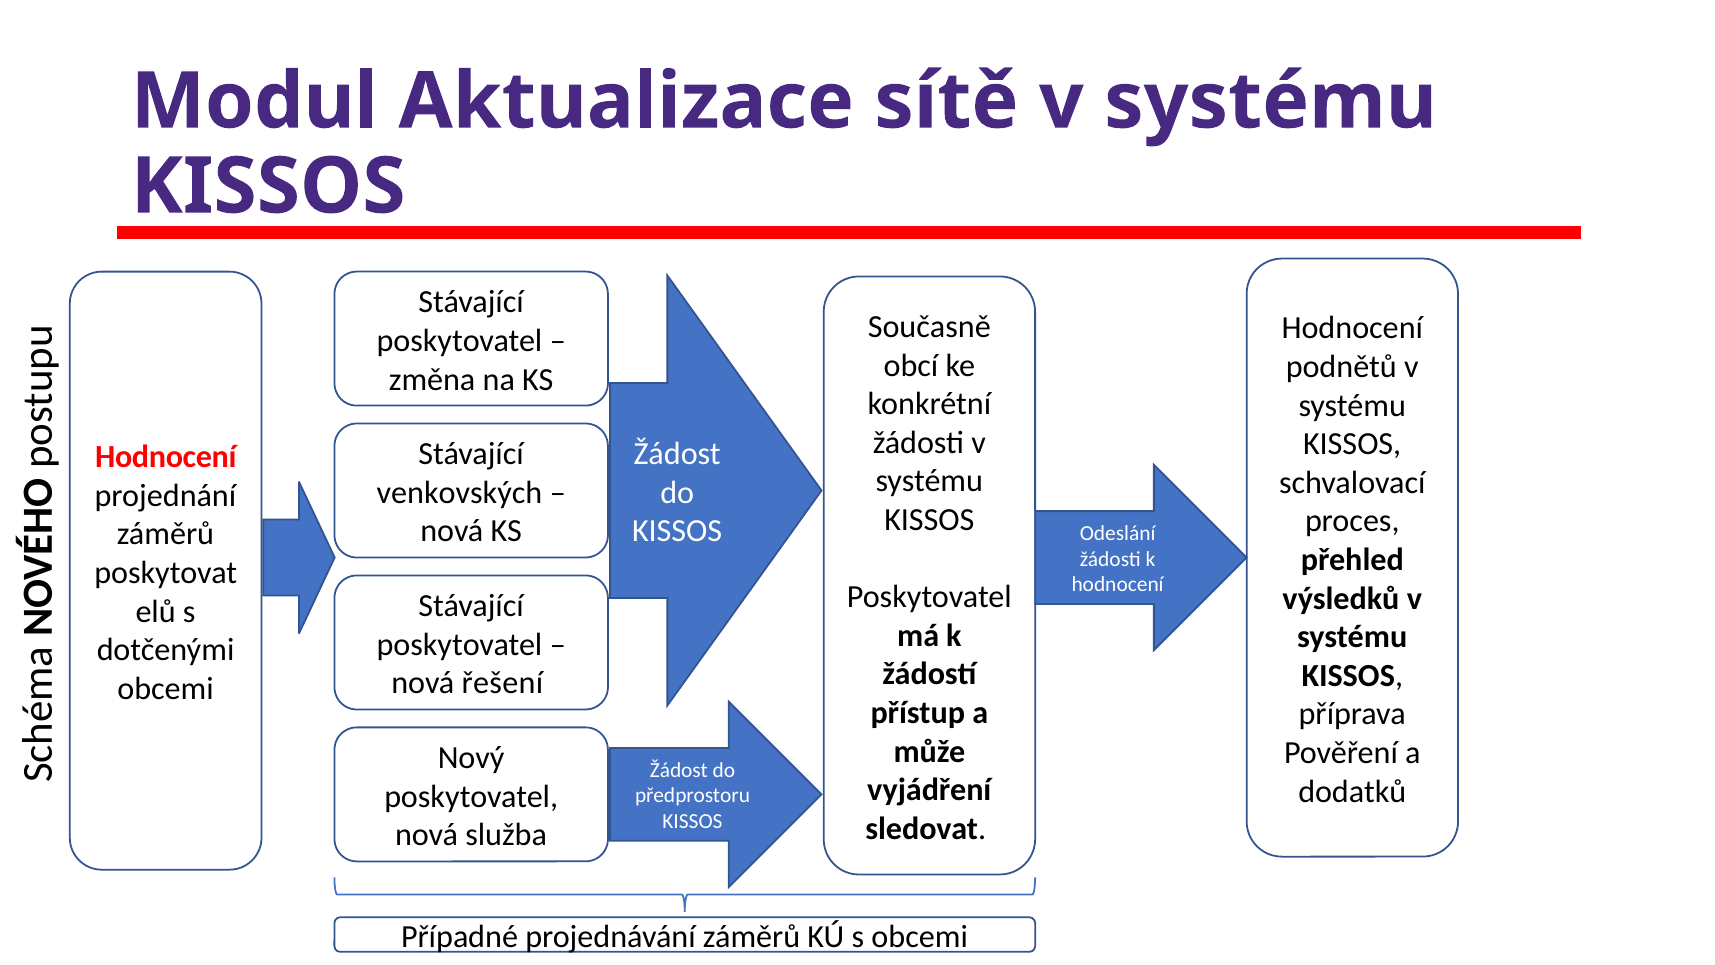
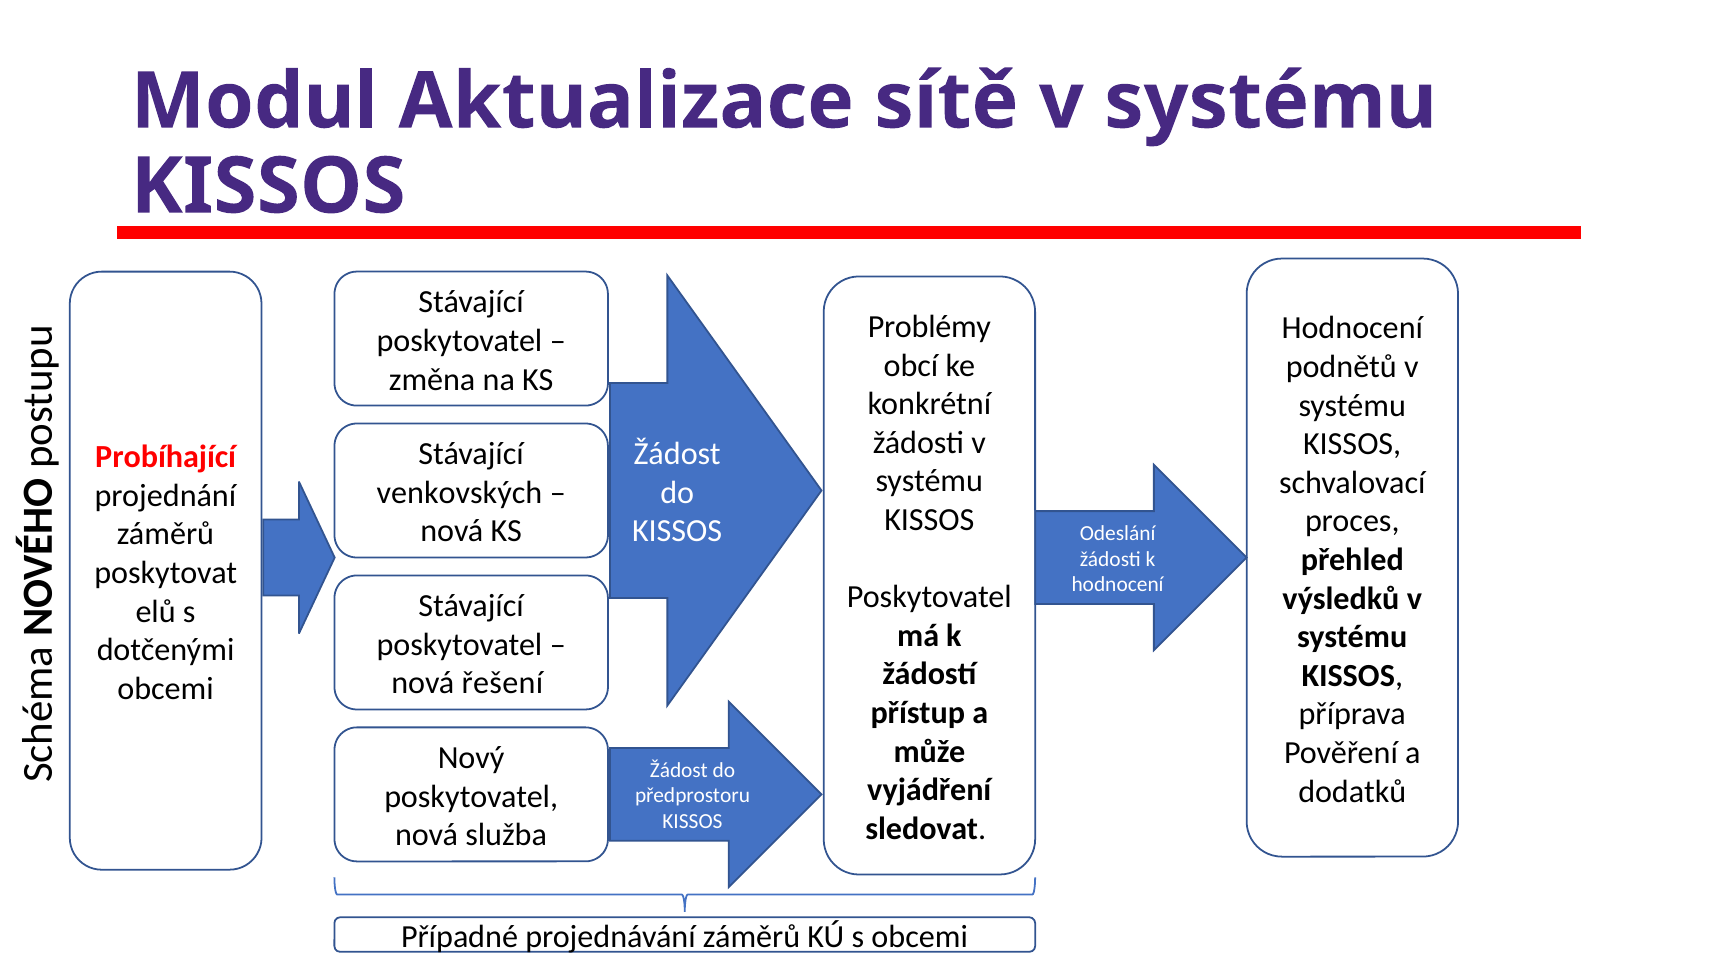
Současně: Současně -> Problémy (929, 327)
Hodnocení: Hodnocení -> Probíhající (166, 457)
